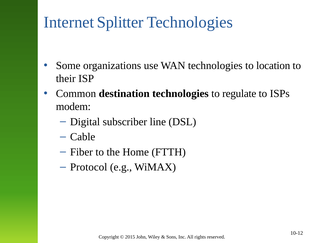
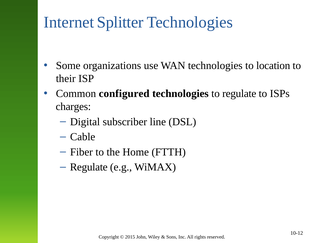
destination: destination -> configured (124, 94)
modem: modem -> charges (73, 107)
Protocol: Protocol -> Regulate (89, 167)
